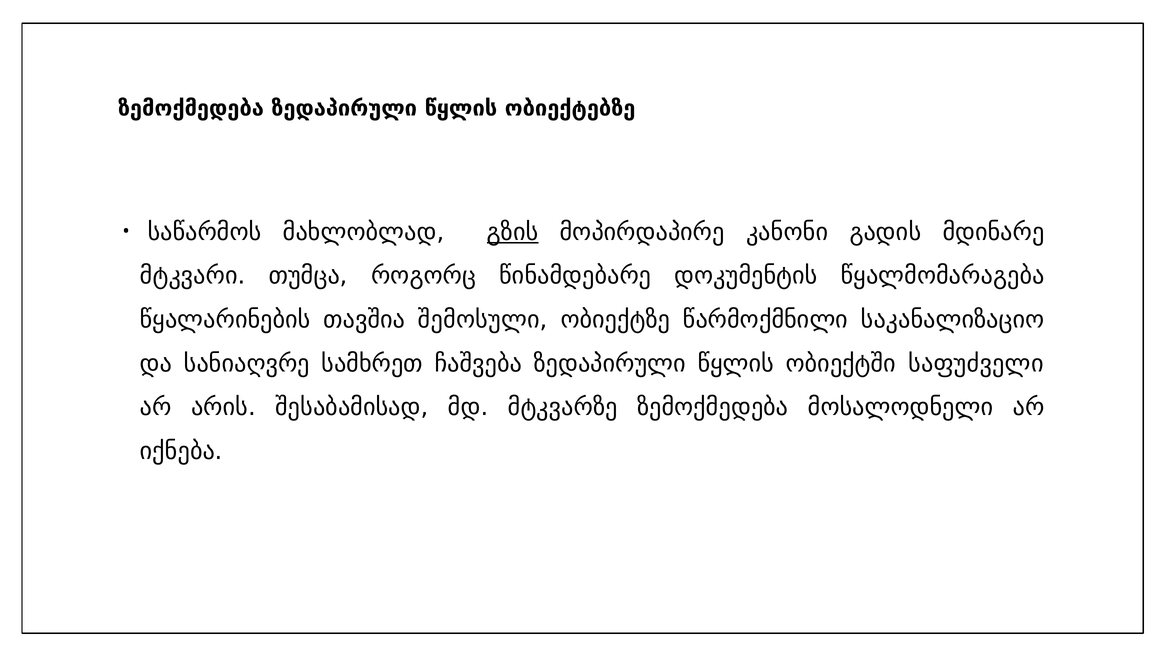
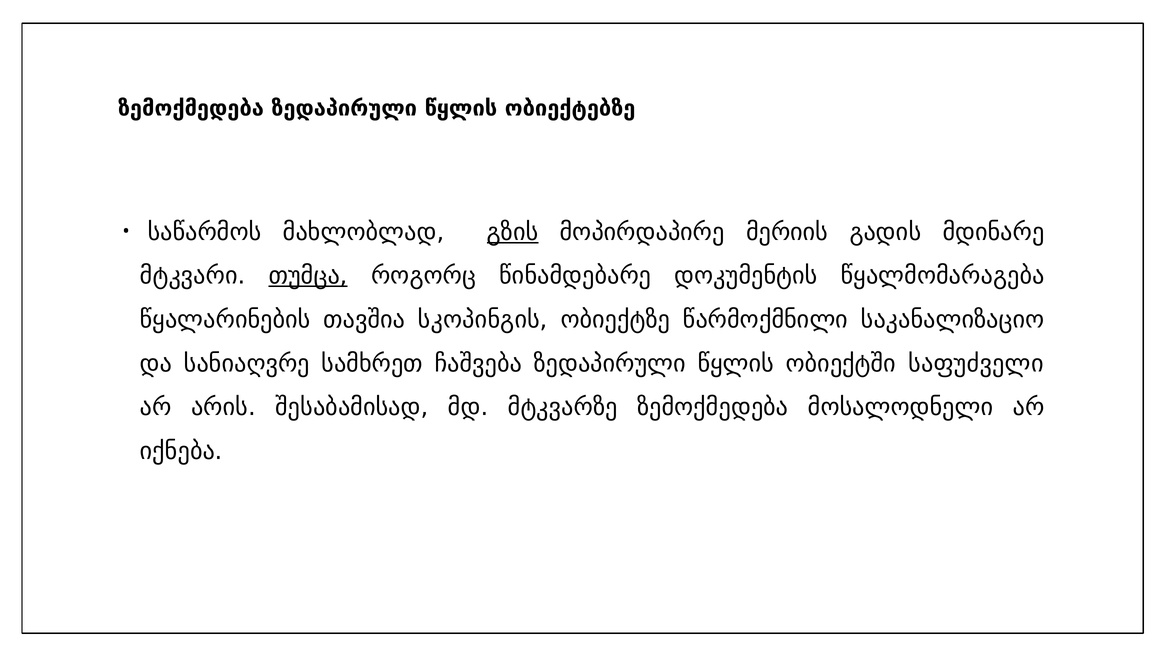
კანონი: კანონი -> მერიის (787, 232)
თუმცა underline: none -> present (308, 276)
შემოსული: შემოსული -> სკოპინგის (483, 320)
